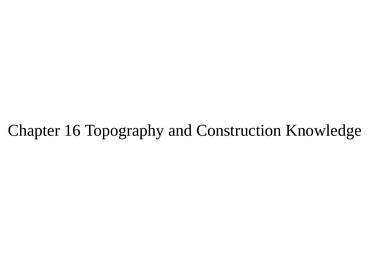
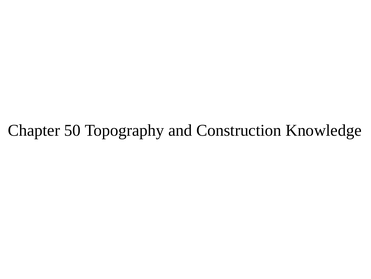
16: 16 -> 50 (72, 130)
